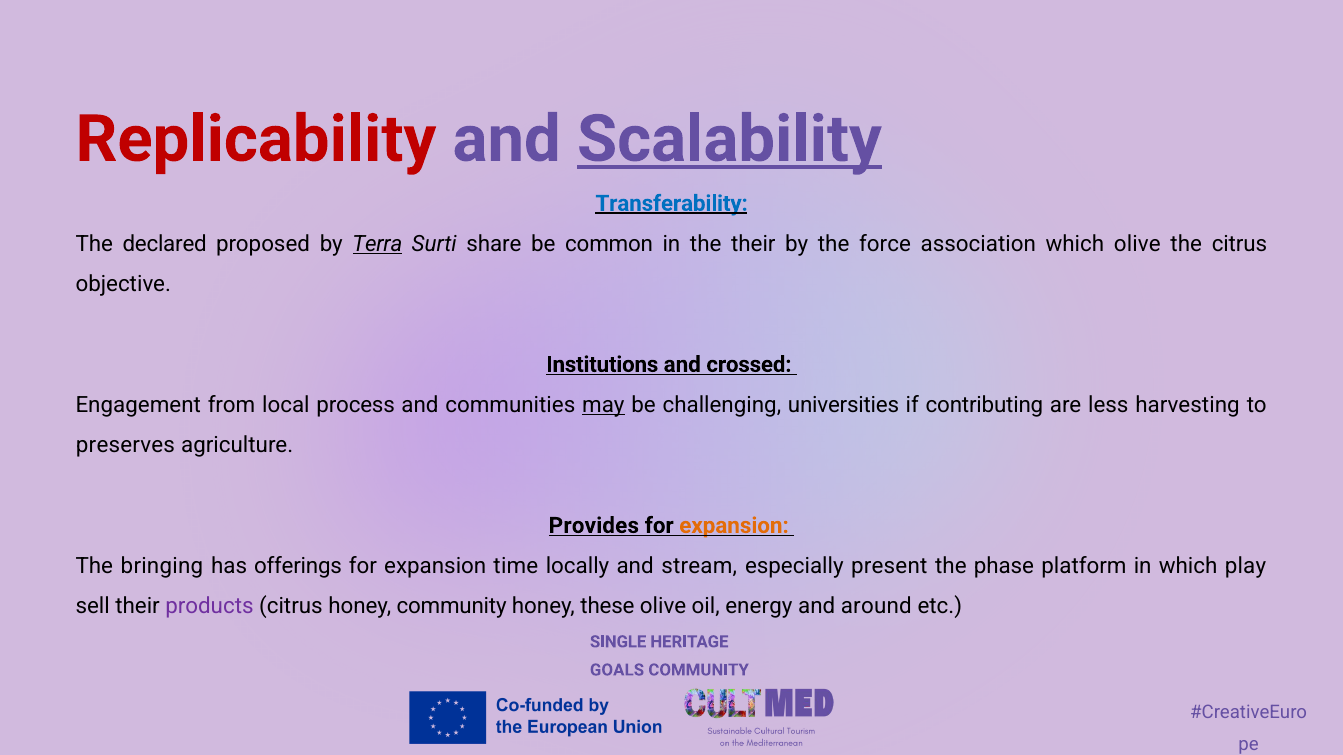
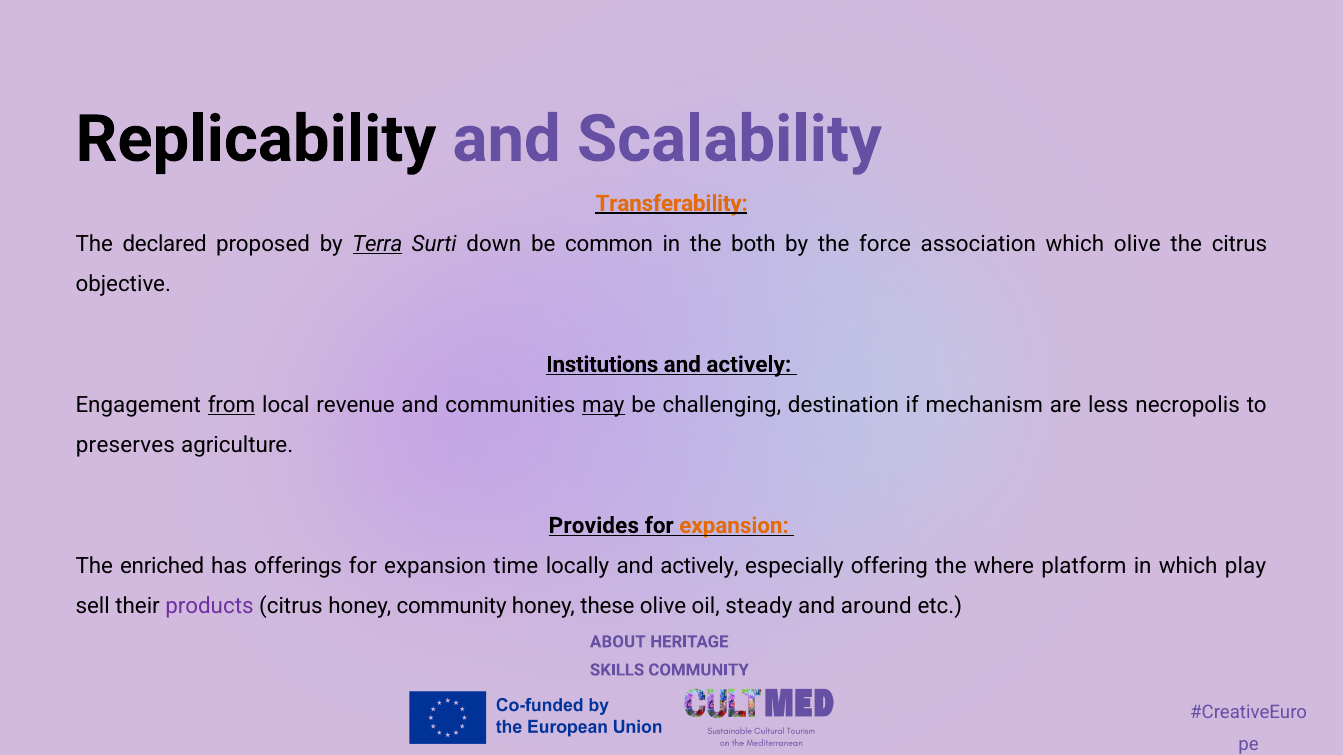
Replicability colour: red -> black (256, 139)
Scalability underline: present -> none (729, 139)
Transferability colour: blue -> orange (672, 203)
share: share -> down (494, 244)
the their: their -> both (753, 244)
crossed: crossed -> actively (749, 365)
from underline: none -> present (232, 405)
process: process -> revenue (356, 405)
universities: universities -> destination (843, 405)
contributing: contributing -> mechanism (984, 405)
harvesting: harvesting -> necropolis (1188, 405)
bringing: bringing -> enriched (162, 566)
locally and stream: stream -> actively (699, 566)
present: present -> offering (889, 566)
phase: phase -> where (1004, 566)
energy: energy -> steady (759, 606)
SINGLE: SINGLE -> ABOUT (618, 642)
GOALS: GOALS -> SKILLS (617, 670)
